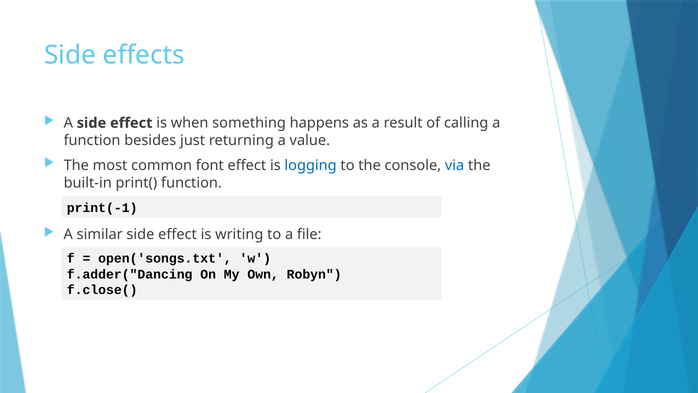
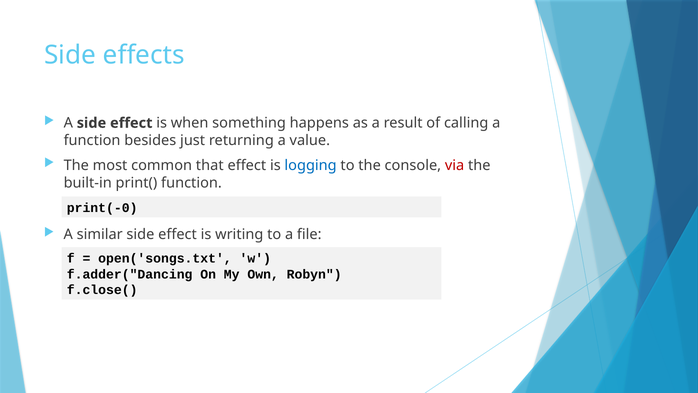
font: font -> that (210, 165)
via colour: blue -> red (455, 165)
print(-1: print(-1 -> print(-0 (102, 208)
